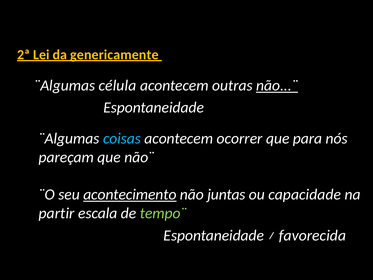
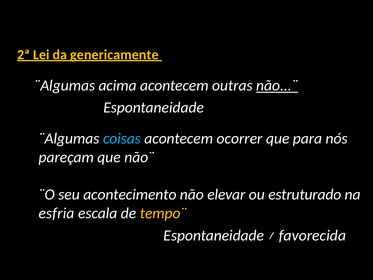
célula: célula -> acima (118, 86)
acontecimento underline: present -> none (130, 194)
juntas: juntas -> elevar (226, 194)
capacidade: capacidade -> estruturado (305, 194)
partir: partir -> esfria (57, 213)
tempo¨ colour: light green -> yellow (163, 213)
